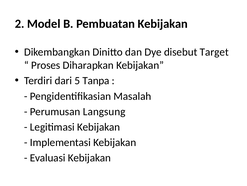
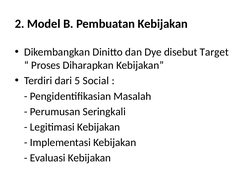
Tanpa: Tanpa -> Social (96, 80)
Langsung: Langsung -> Seringkali (104, 111)
